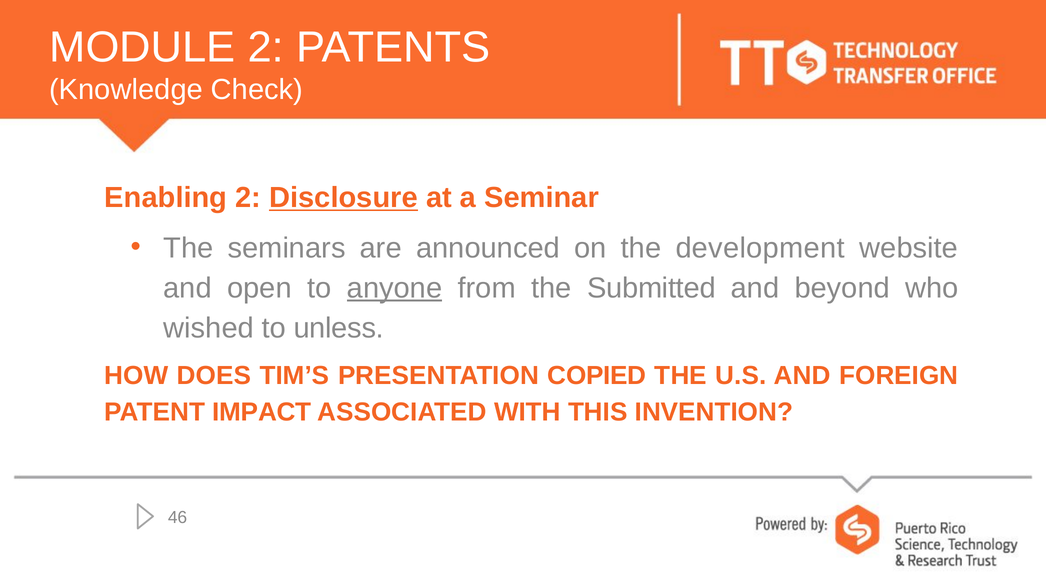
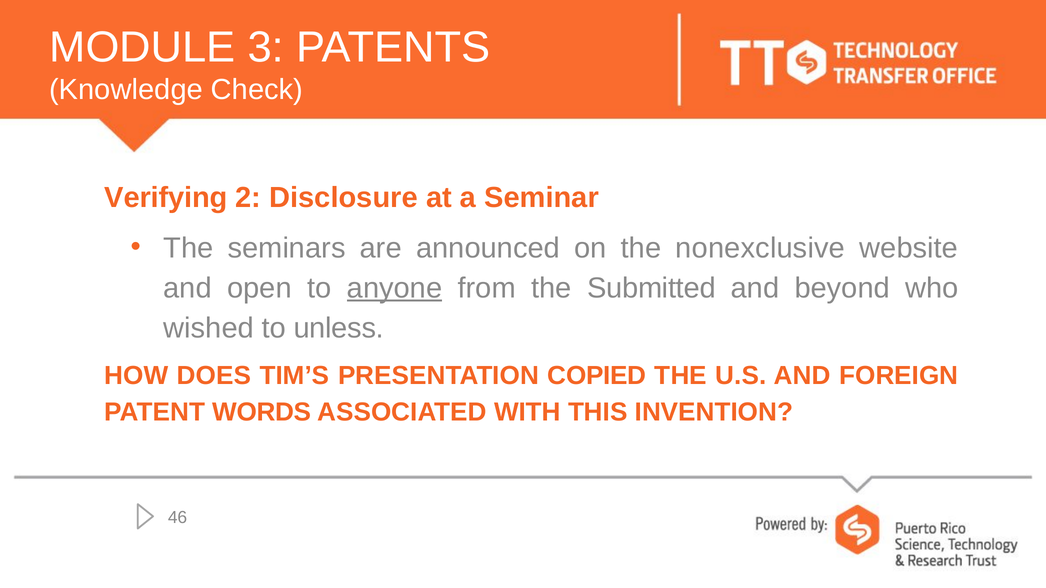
MODULE 2: 2 -> 3 (266, 47)
Enabling: Enabling -> Verifying (166, 198)
Disclosure underline: present -> none (344, 198)
development: development -> nonexclusive (760, 248)
IMPACT: IMPACT -> WORDS (262, 412)
